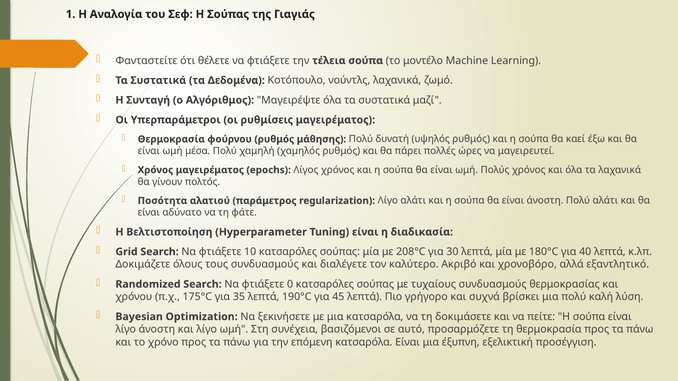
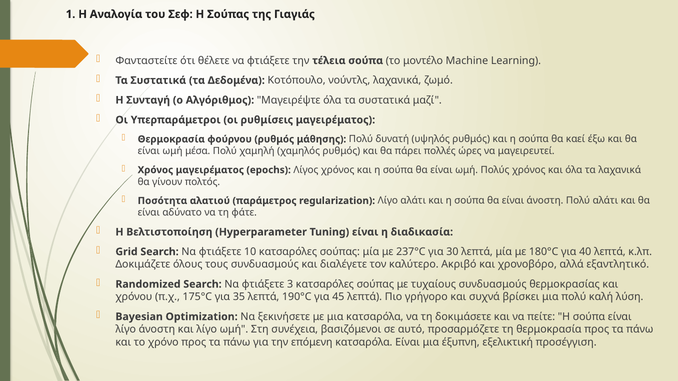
208°C: 208°C -> 237°C (411, 252)
0: 0 -> 3 (290, 284)
